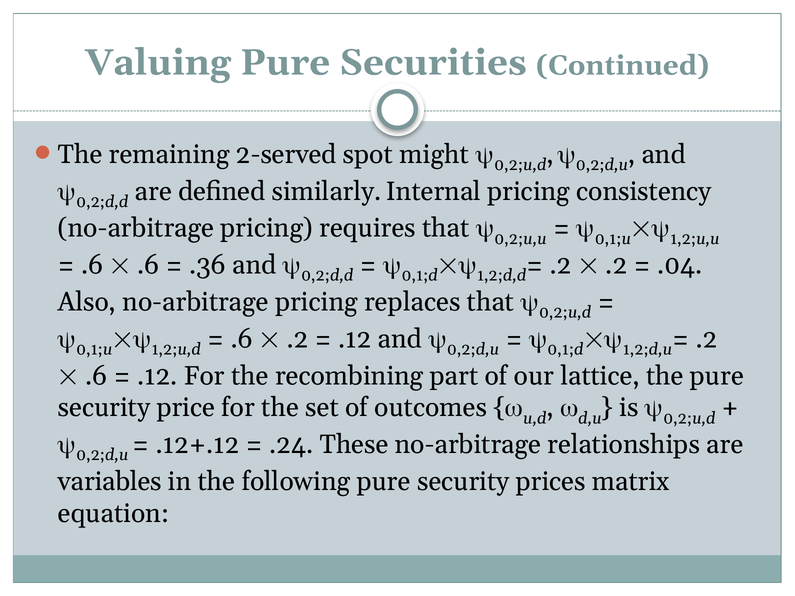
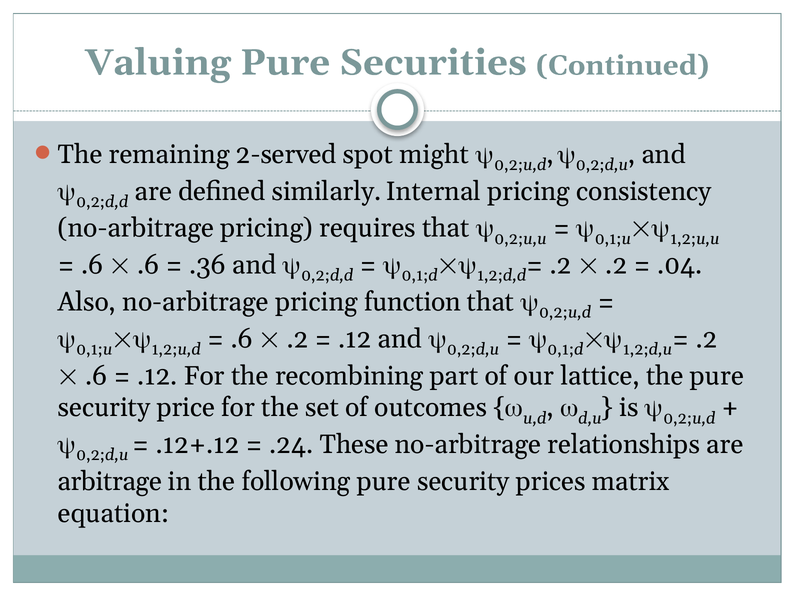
replaces: replaces -> function (412, 302)
variables: variables -> arbitrage (110, 482)
